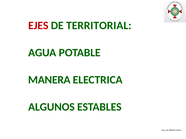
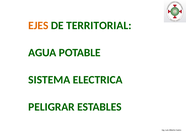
EJES colour: red -> orange (38, 26)
MANERA: MANERA -> SISTEMA (49, 80)
ALGUNOS: ALGUNOS -> PELIGRAR (51, 107)
